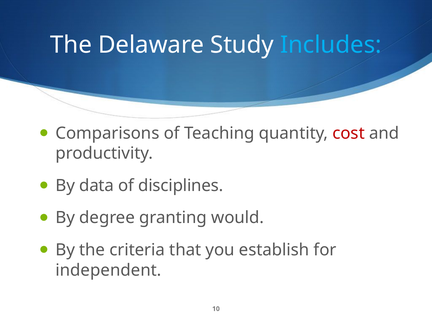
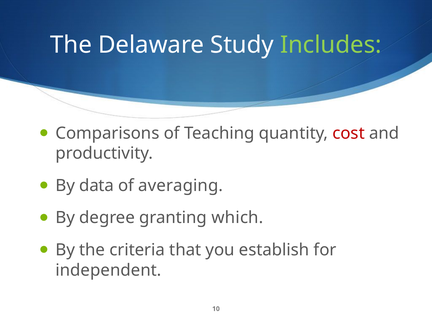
Includes colour: light blue -> light green (331, 45)
disciplines: disciplines -> averaging (181, 186)
would: would -> which (237, 218)
